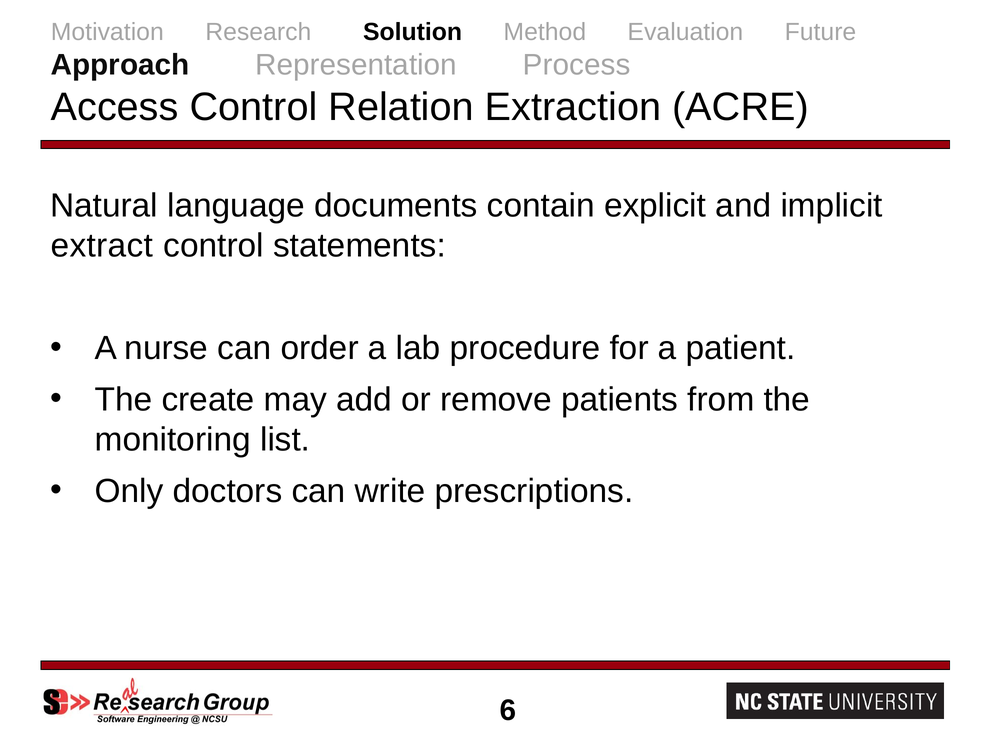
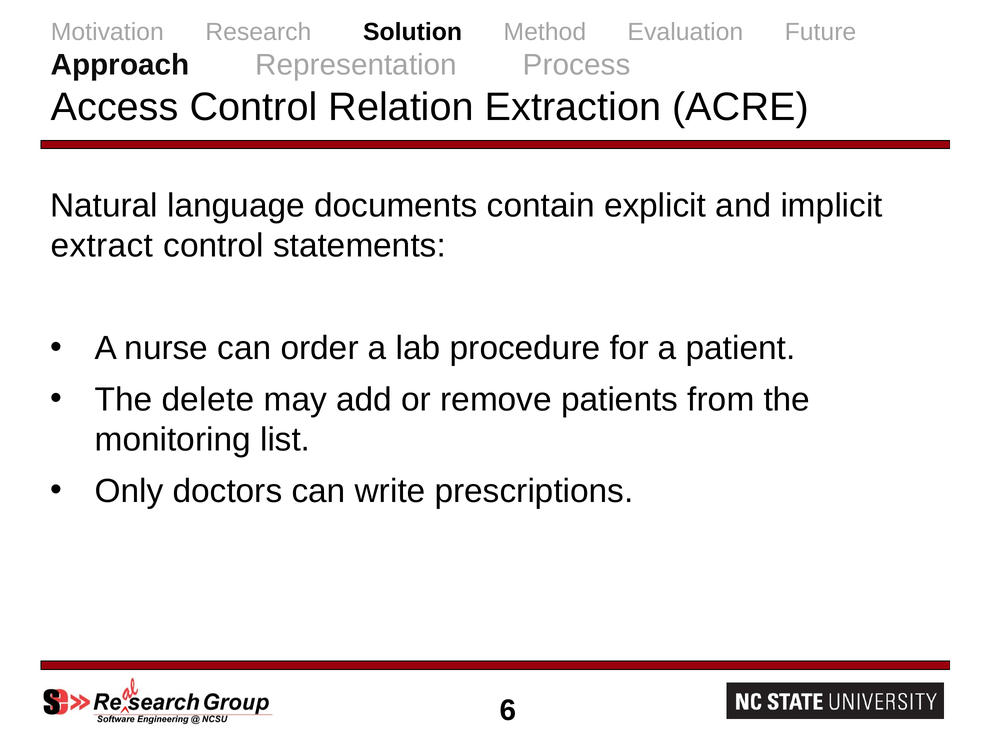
create: create -> delete (208, 399)
